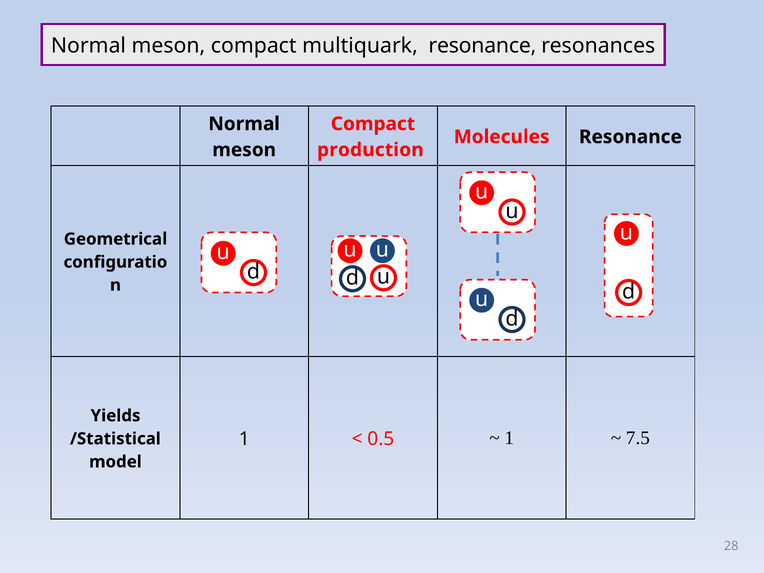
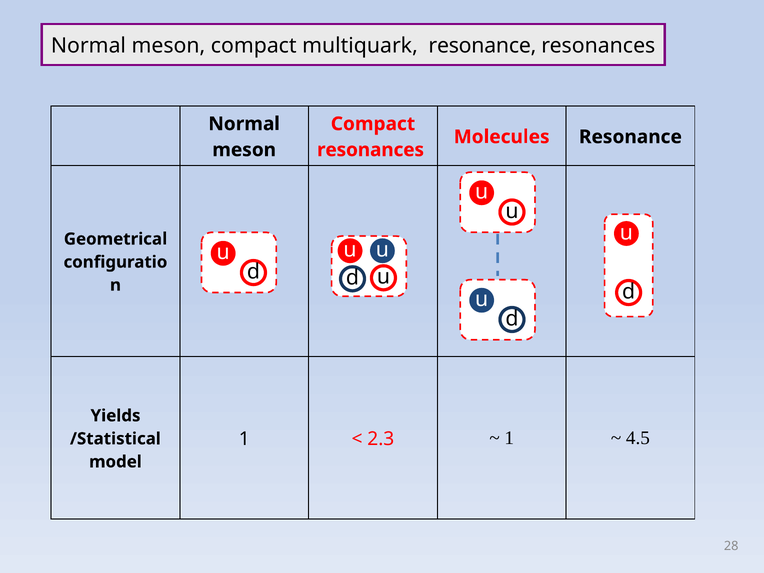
production: production -> resonances (371, 150)
0.5: 0.5 -> 2.3 (381, 439)
7.5: 7.5 -> 4.5 (638, 438)
